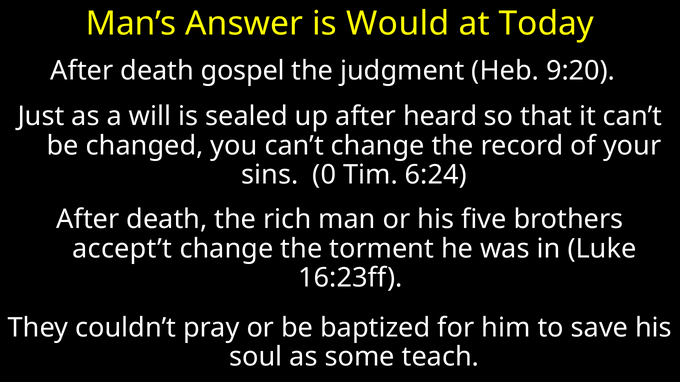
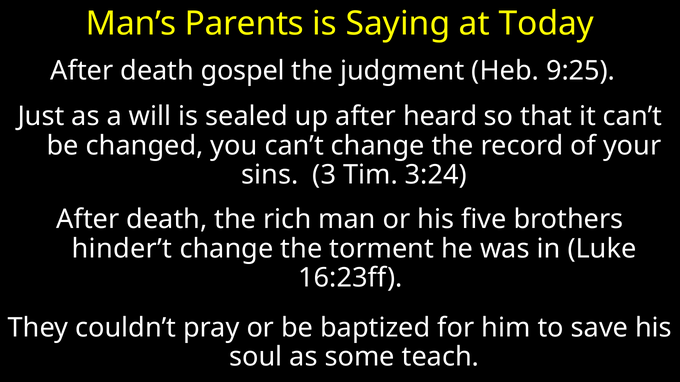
Answer: Answer -> Parents (244, 24)
Would: Would -> Saying (398, 24)
9:20: 9:20 -> 9:25 (581, 71)
0: 0 -> 3 (324, 175)
6:24: 6:24 -> 3:24 (436, 175)
accept’t: accept’t -> hinder’t (122, 249)
